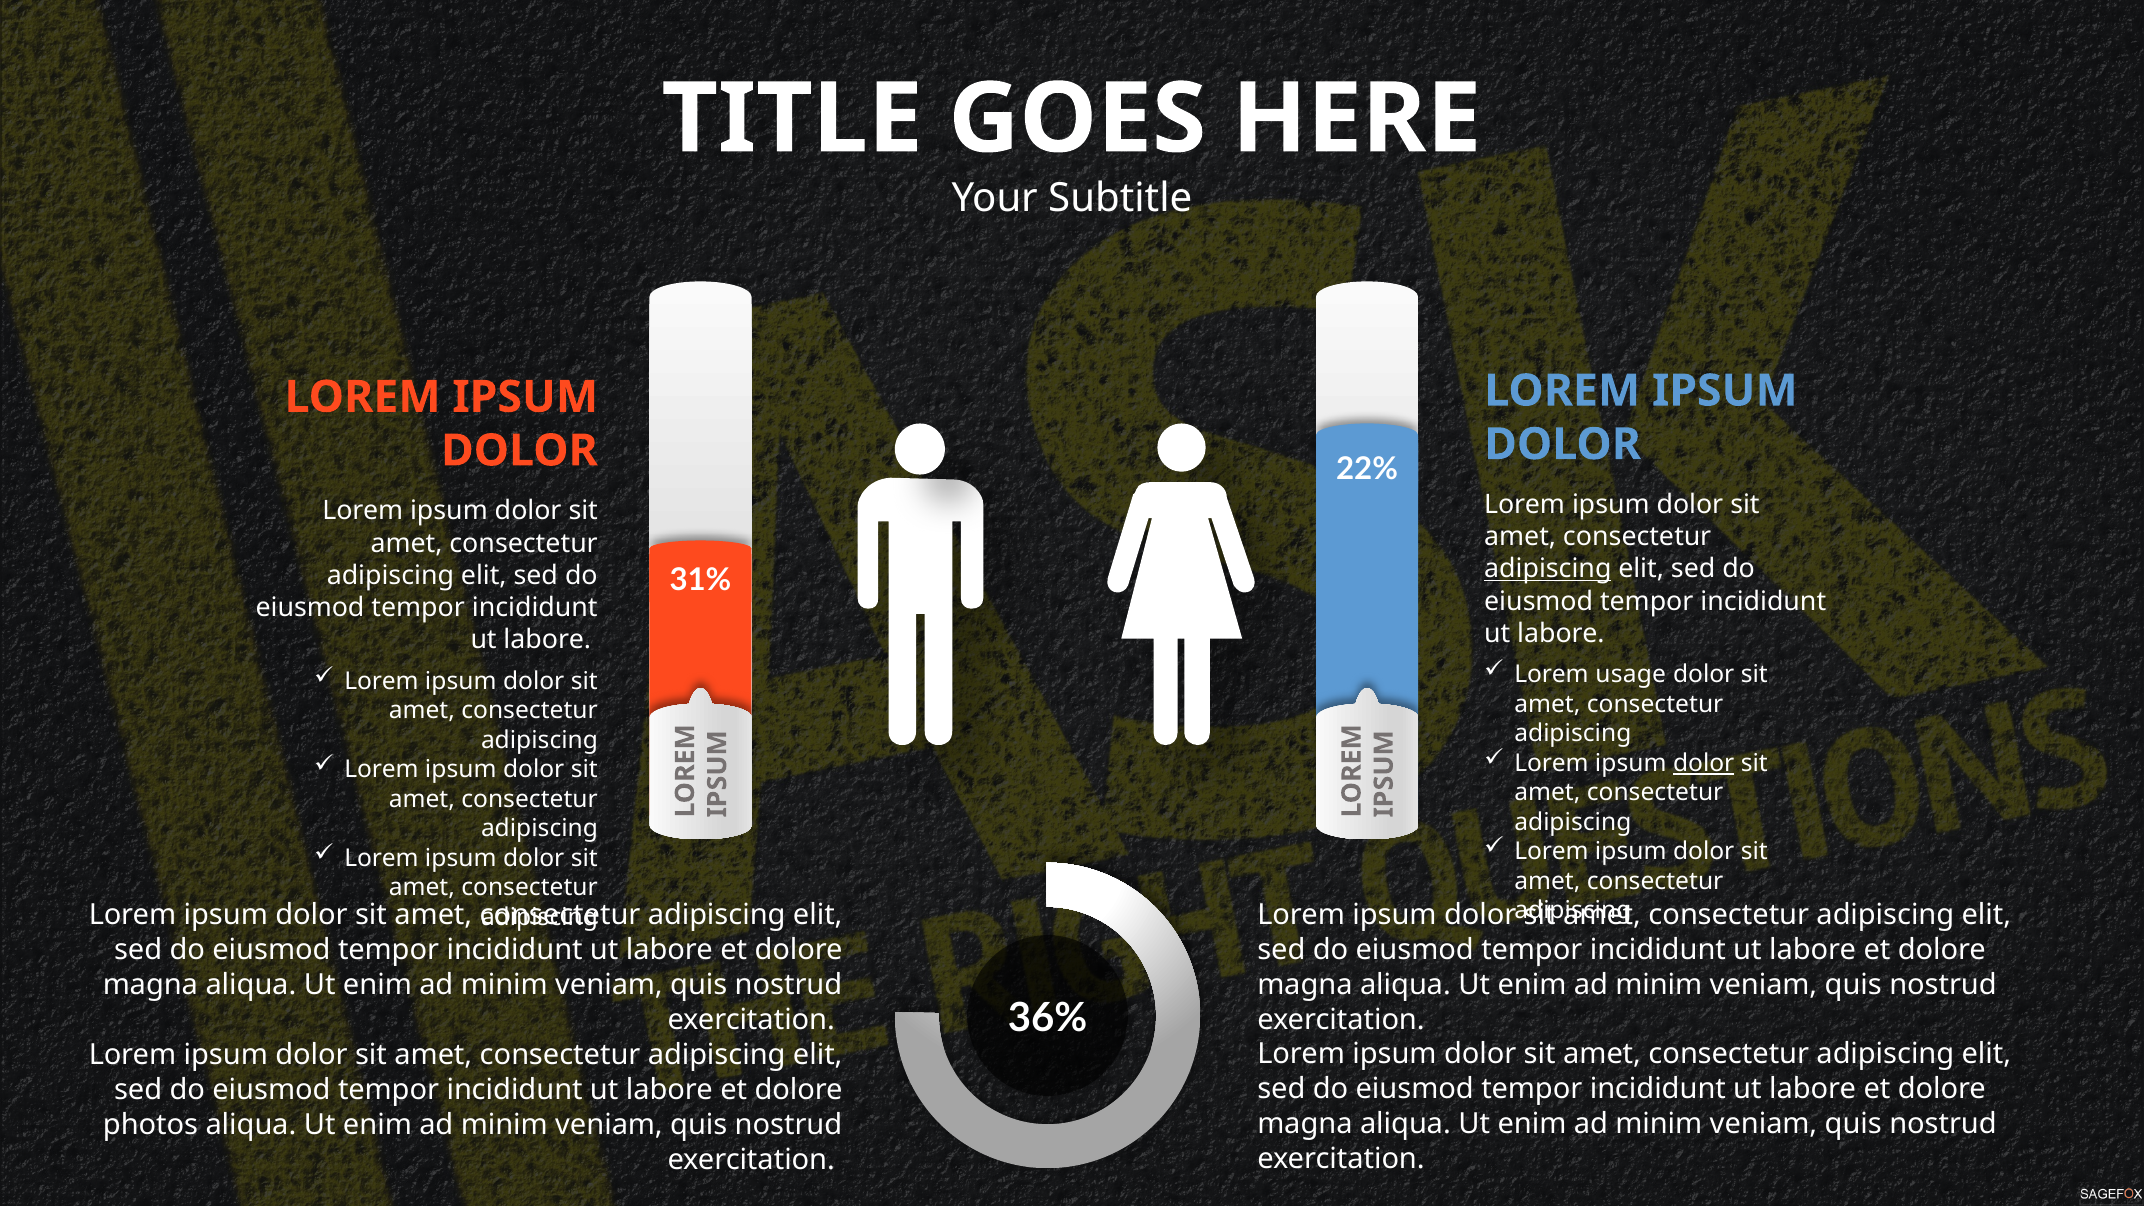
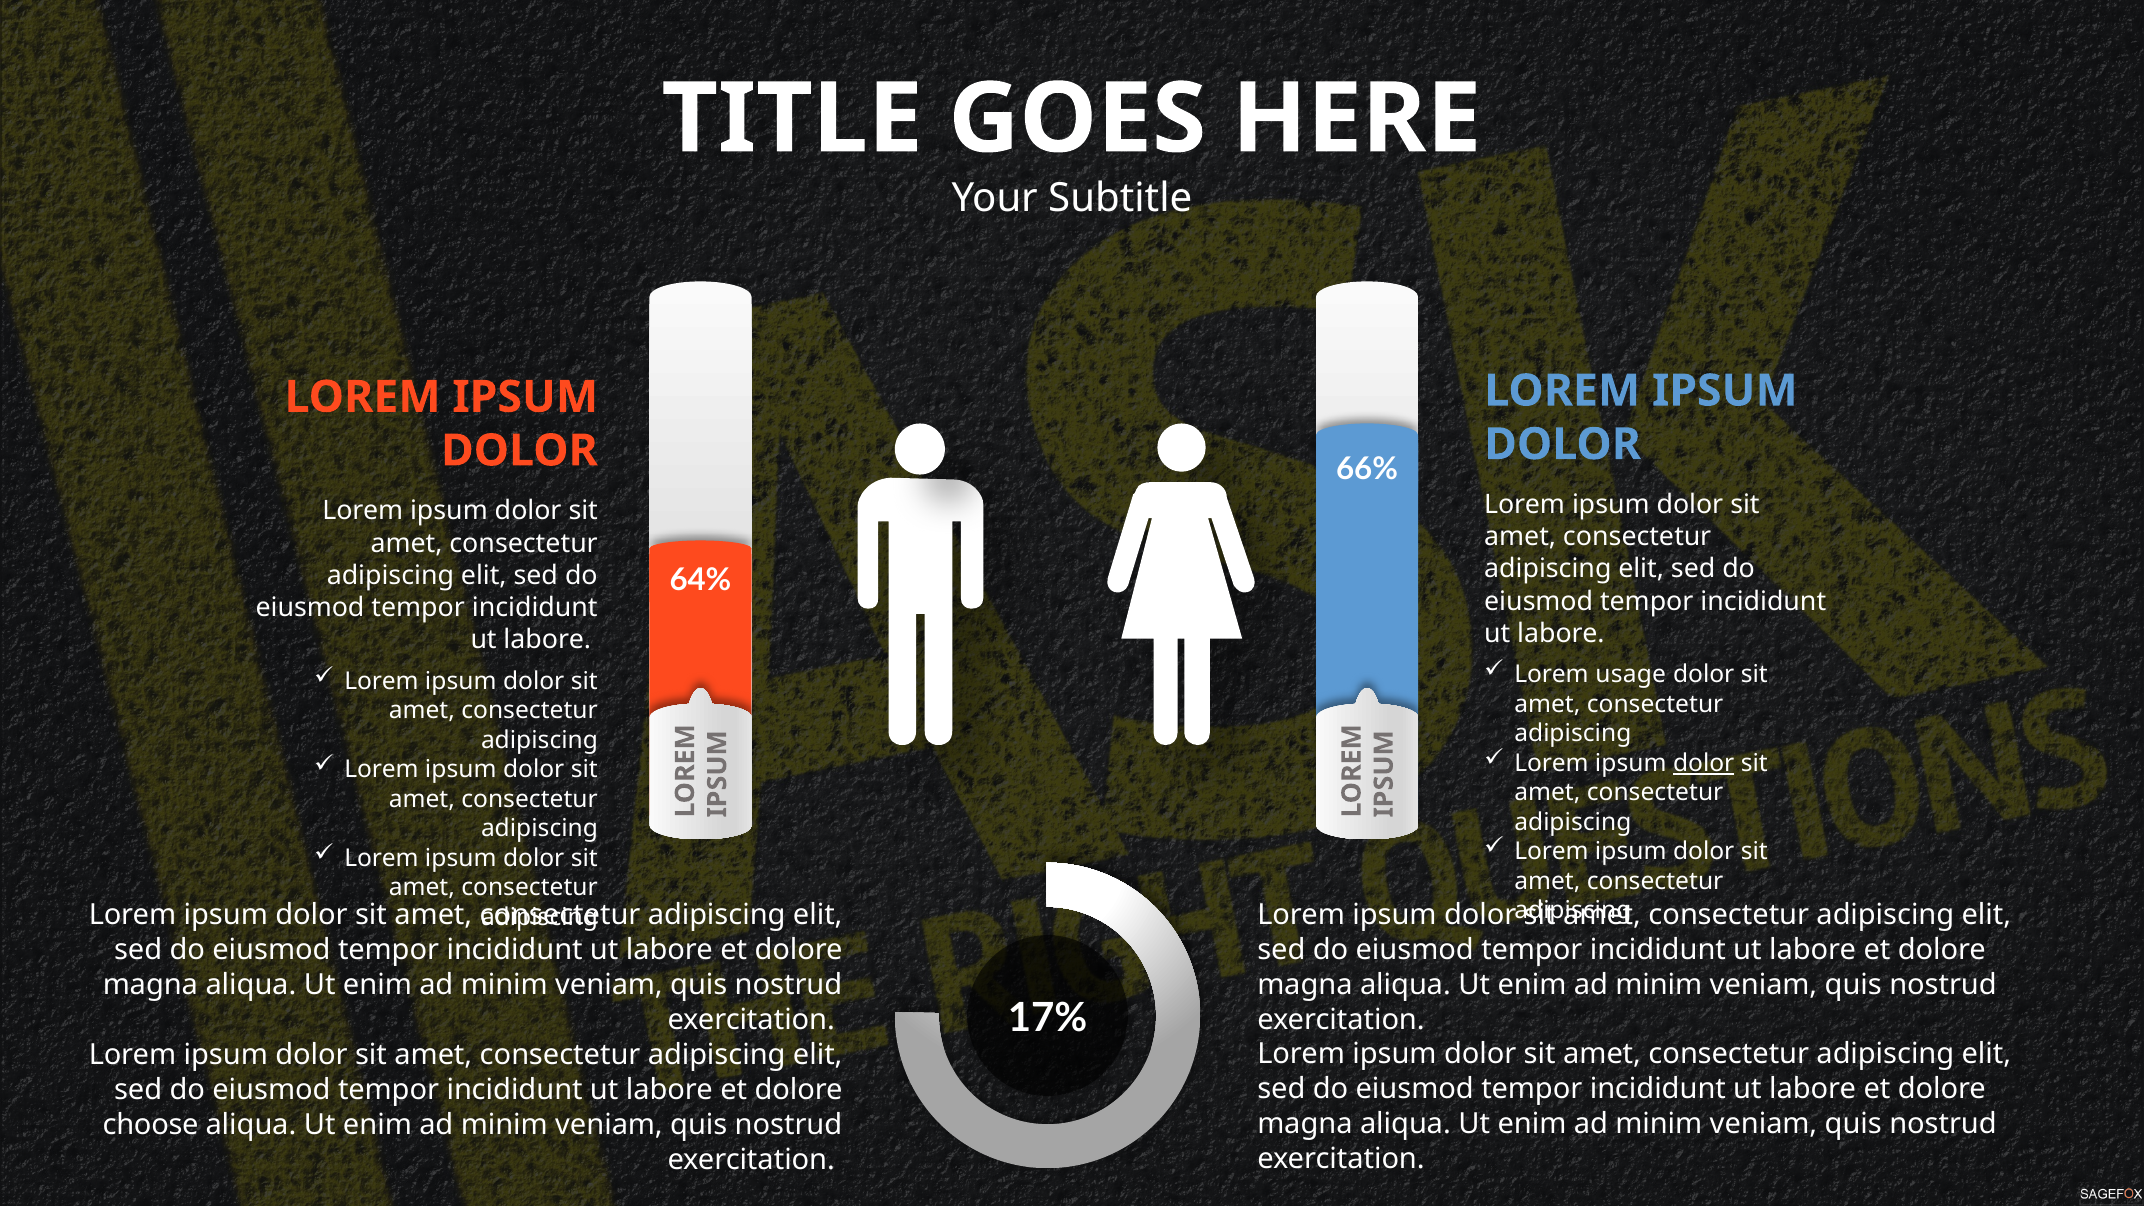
22%: 22% -> 66% (1367, 469)
adipiscing underline: present -> none (1548, 569)
31%: 31% -> 64% (700, 580)
36%: 36% -> 17% (1048, 1018)
photos: photos -> choose (151, 1125)
